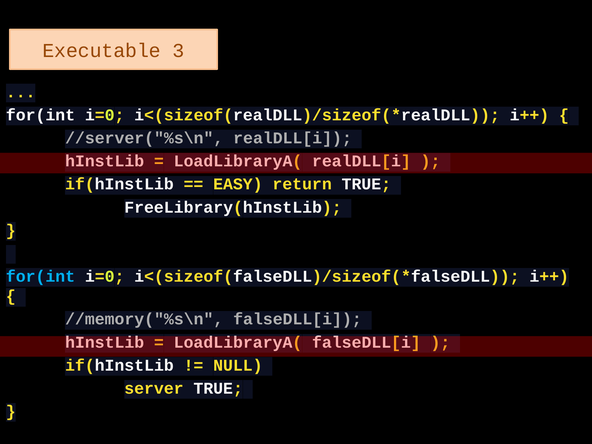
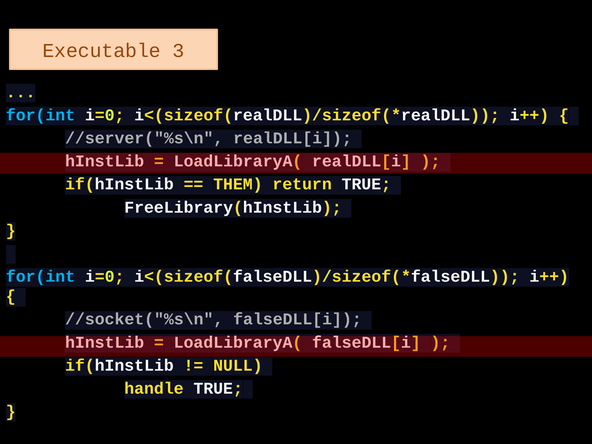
for(int colour: white -> light blue (40, 115)
EASY: EASY -> THEM (238, 184)
//memory("%s\n: //memory("%s\n -> //socket("%s\n (144, 319)
server: server -> handle (154, 388)
